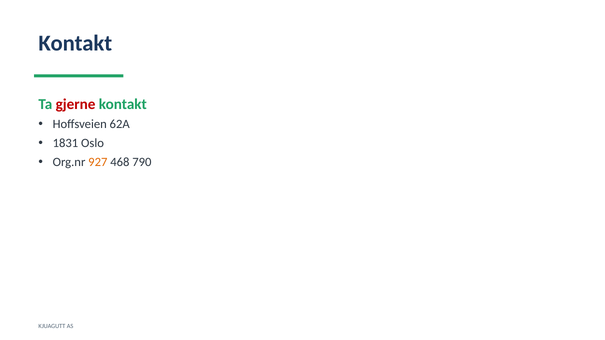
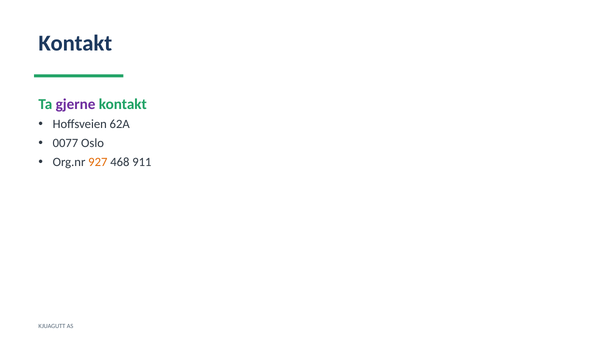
gjerne colour: red -> purple (76, 104)
1831: 1831 -> 0077 (65, 143)
790: 790 -> 911 (142, 162)
